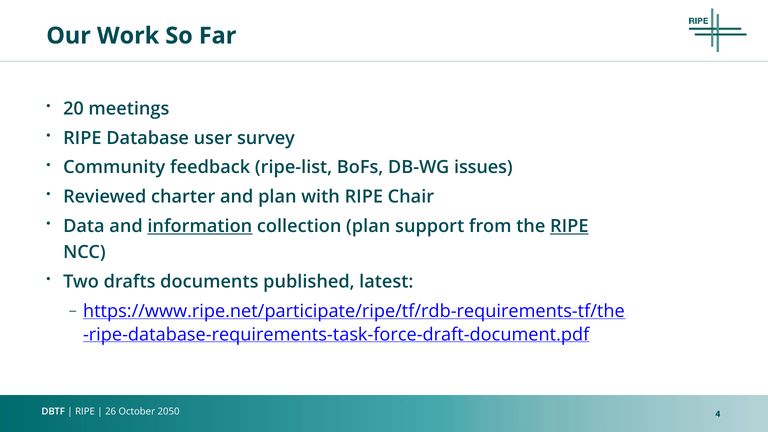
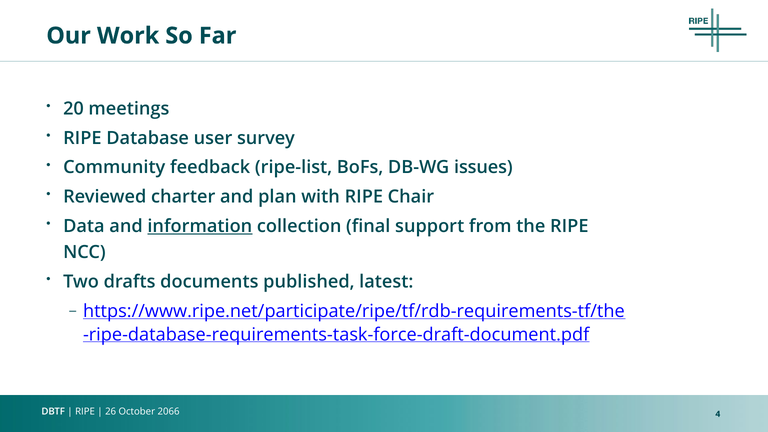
collection plan: plan -> final (368, 226)
RIPE underline: present -> none (569, 226)
2050: 2050 -> 2066 (169, 412)
